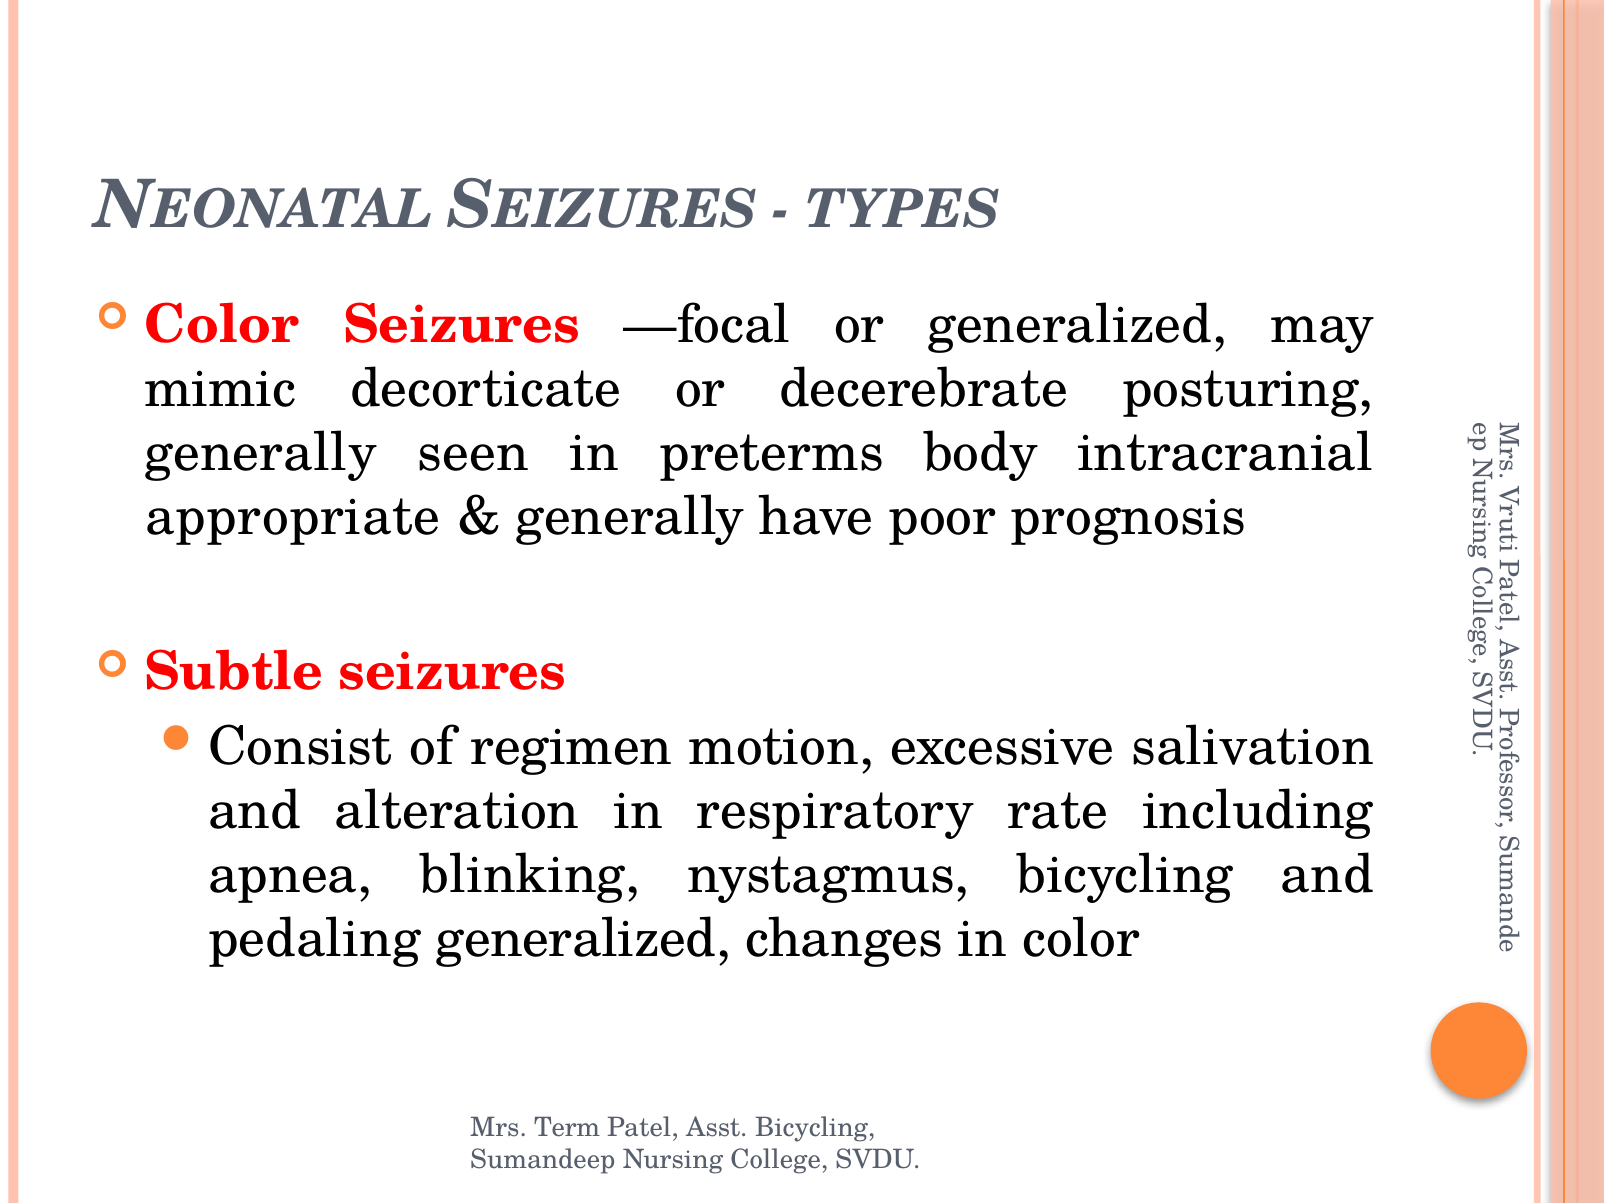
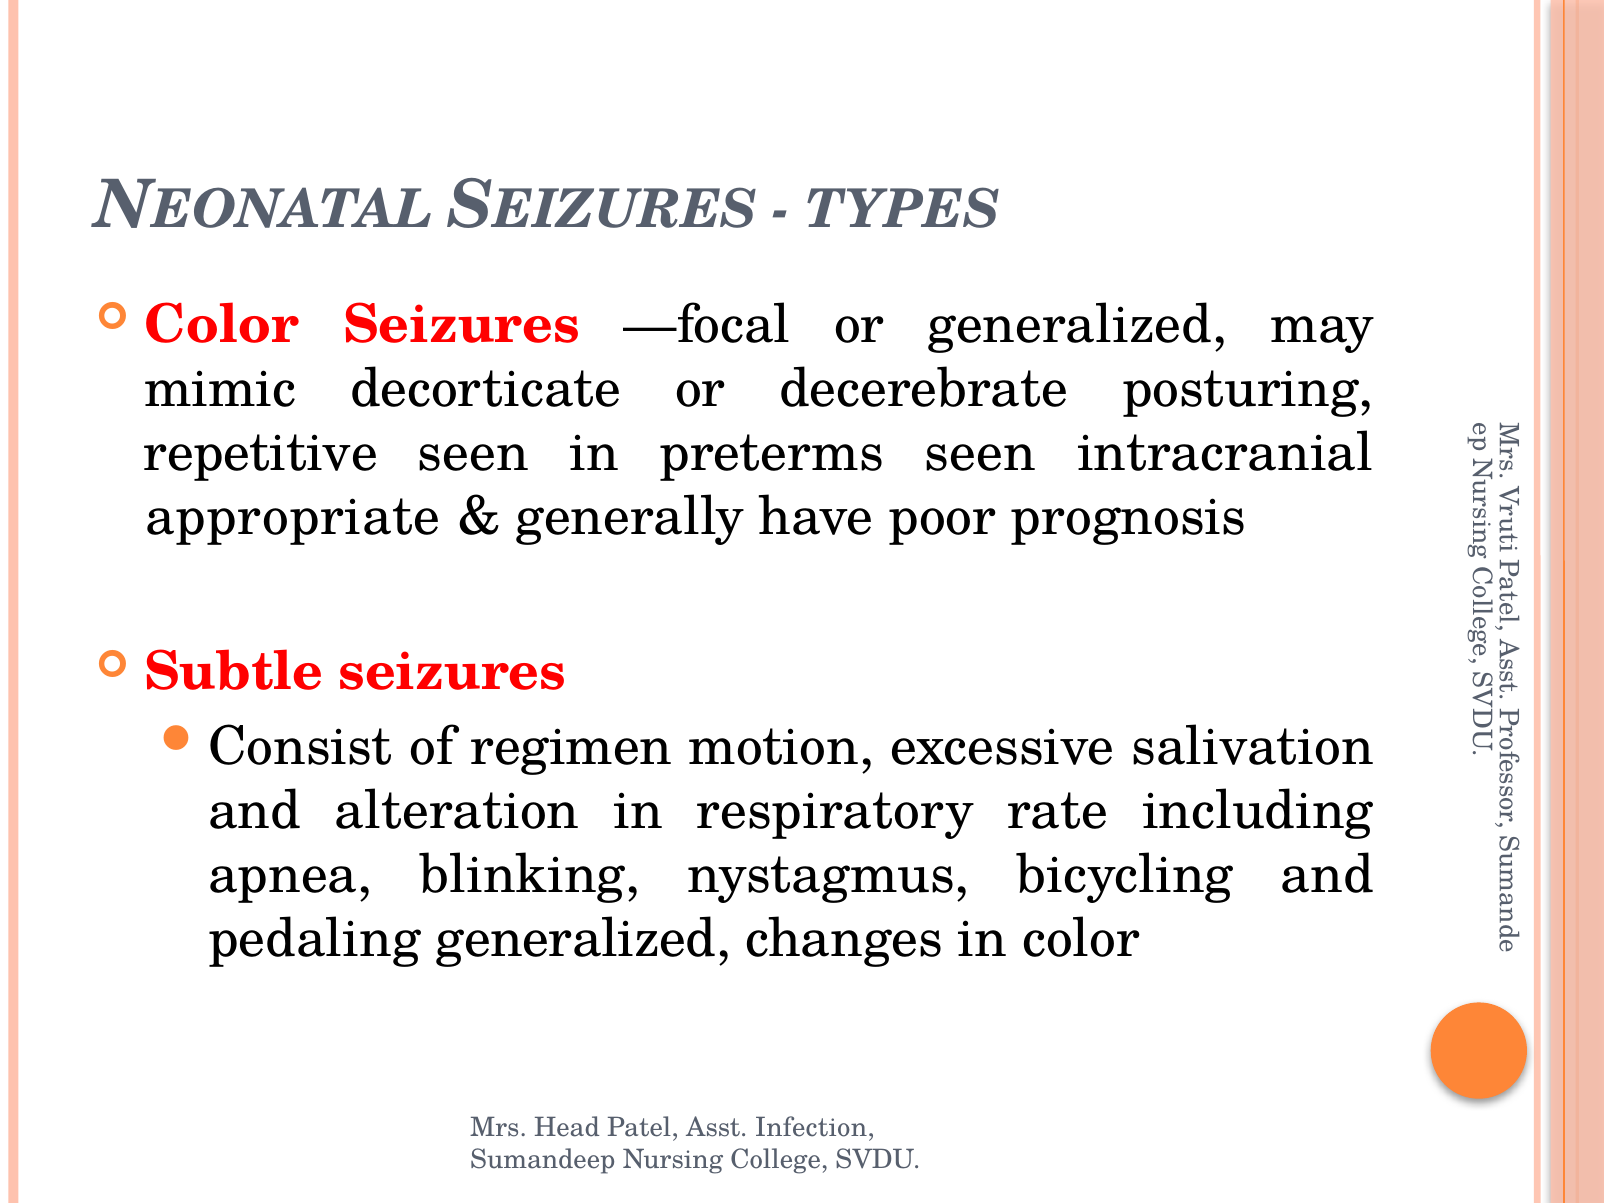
generally: generally -> repetitive (261, 453)
preterms body: body -> seen (980, 453)
Term: Term -> Head (567, 1127)
Asst Bicycling: Bicycling -> Infection (815, 1127)
